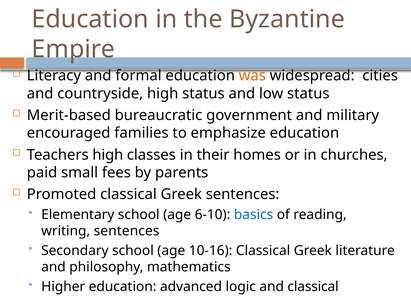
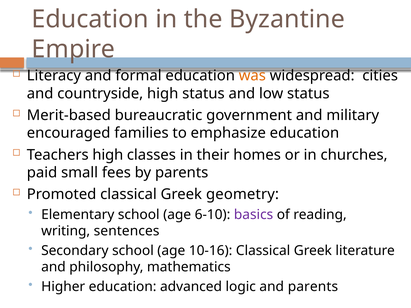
Greek sentences: sentences -> geometry (243, 195)
basics colour: blue -> purple (254, 215)
and classical: classical -> parents (313, 287)
